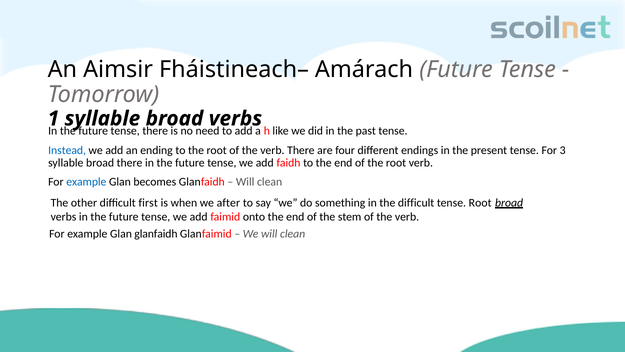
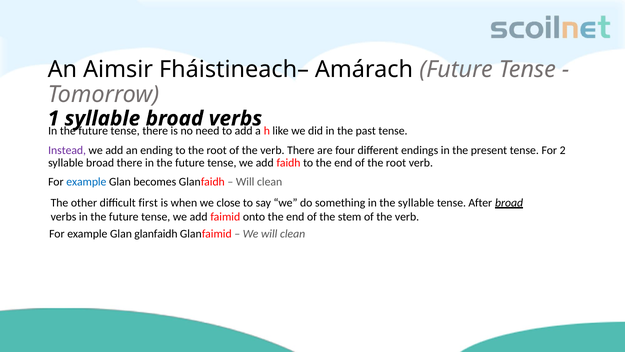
Instead colour: blue -> purple (67, 150)
3: 3 -> 2 (563, 150)
after: after -> close (228, 202)
the difficult: difficult -> syllable (416, 202)
tense Root: Root -> After (480, 202)
